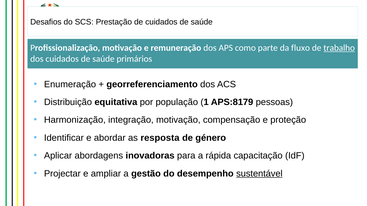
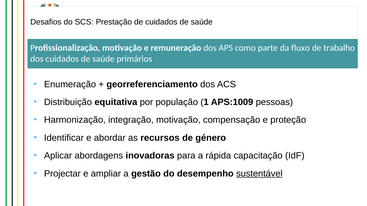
trabalho underline: present -> none (339, 48)
APS:8179: APS:8179 -> APS:1009 (232, 102)
resposta: resposta -> recursos (160, 138)
